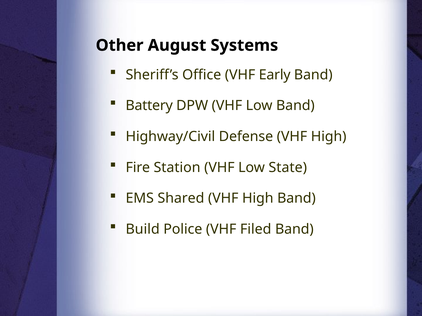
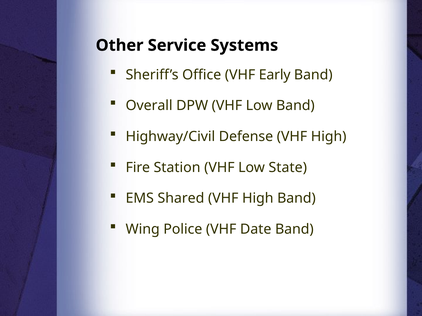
August: August -> Service (177, 45)
Battery: Battery -> Overall (149, 106)
Build: Build -> Wing (143, 230)
Filed: Filed -> Date (256, 230)
